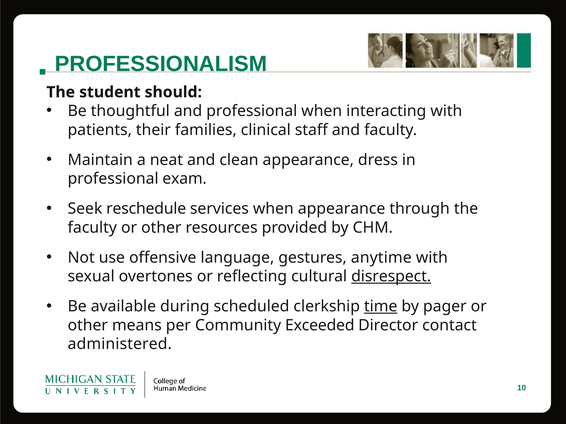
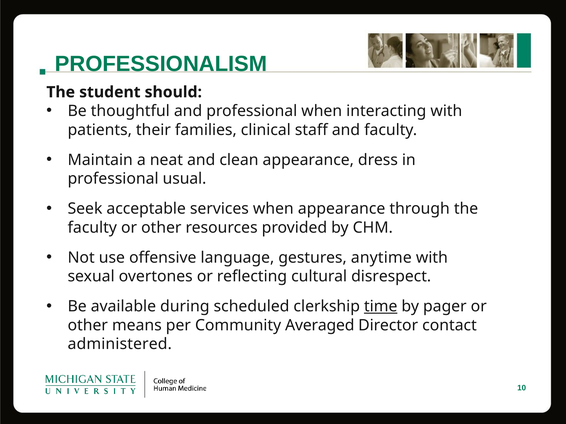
exam: exam -> usual (184, 179)
reschedule: reschedule -> acceptable (146, 209)
disrespect underline: present -> none (391, 277)
Exceeded: Exceeded -> Averaged (320, 326)
